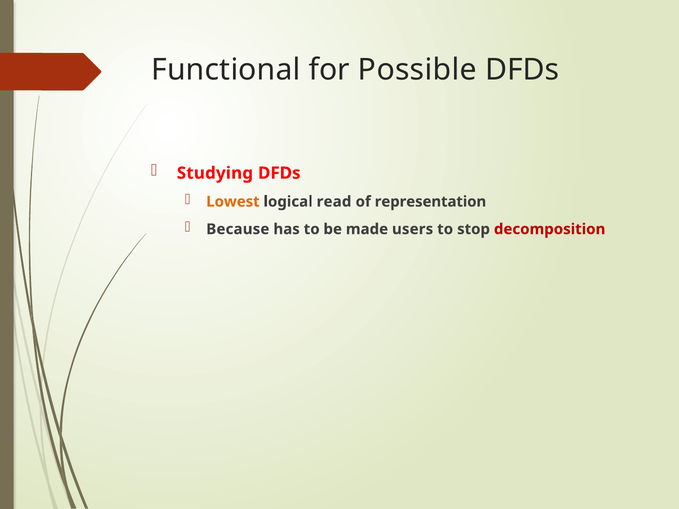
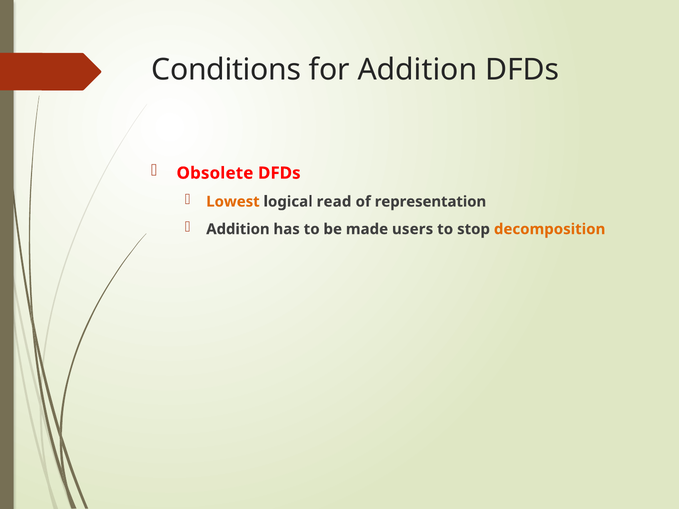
Functional: Functional -> Conditions (226, 70)
for Possible: Possible -> Addition (417, 70)
Studying: Studying -> Obsolete (215, 173)
Because: Because -> Addition (238, 229)
decomposition colour: red -> orange (550, 229)
